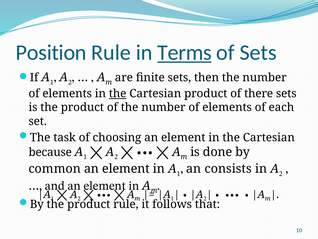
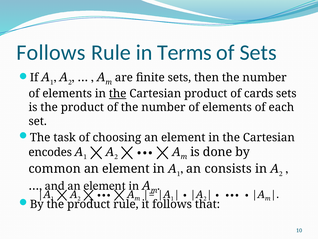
Position: Position -> Follows (51, 53)
Terms underline: present -> none (184, 53)
there: there -> cards (259, 93)
because: because -> encodes (50, 152)
